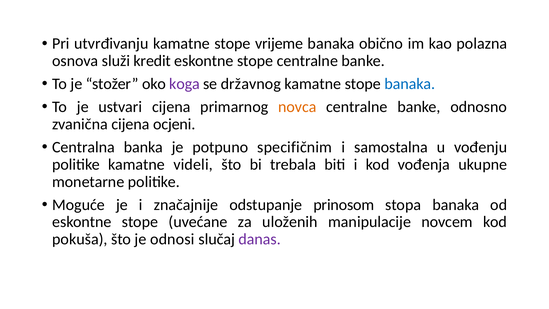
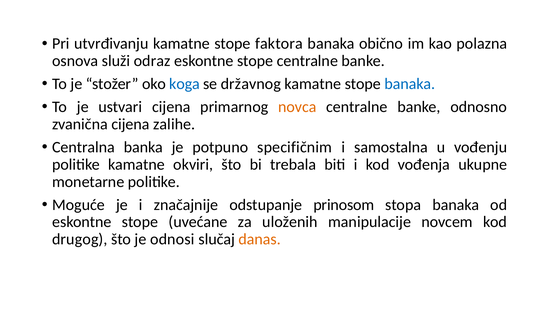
vrijeme: vrijeme -> faktora (279, 44)
kredit: kredit -> odraz (152, 61)
koga colour: purple -> blue (185, 84)
ocjeni: ocjeni -> zalihe (174, 124)
videli: videli -> okviri (193, 164)
pokuša: pokuša -> drugog (80, 239)
danas colour: purple -> orange (260, 239)
